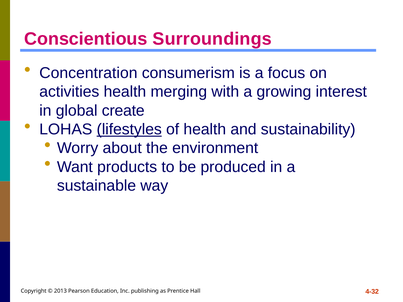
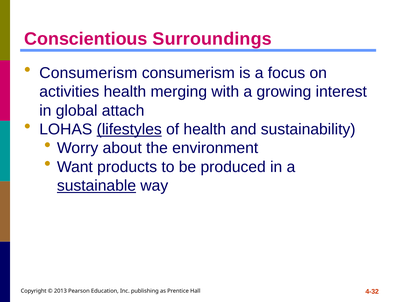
Concentration: Concentration -> Consumerism (88, 73)
create: create -> attach (123, 111)
sustainable underline: none -> present (96, 186)
